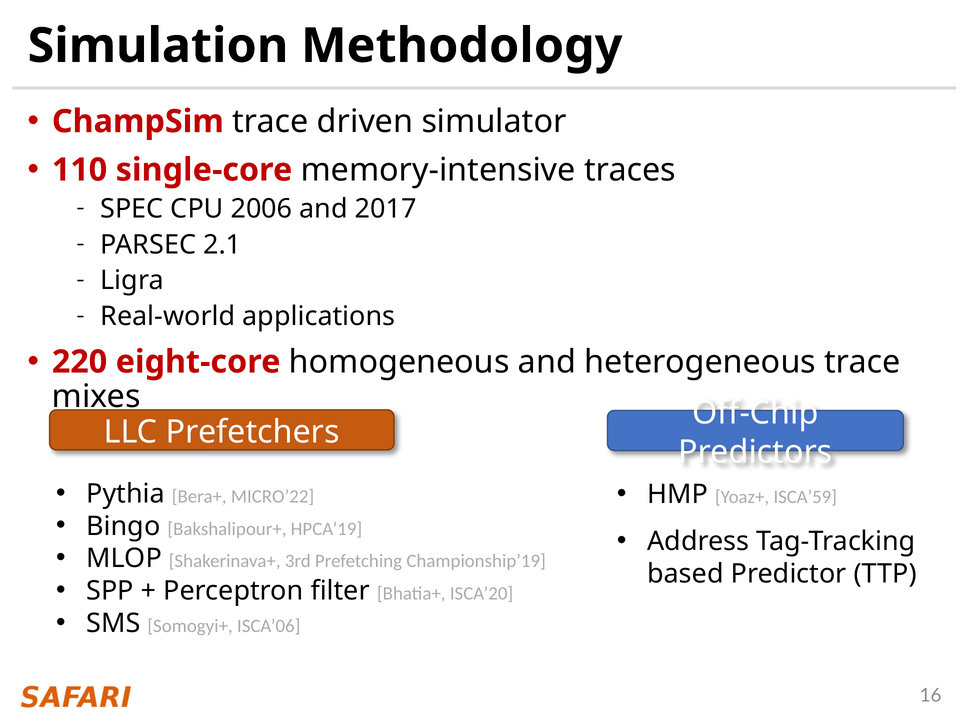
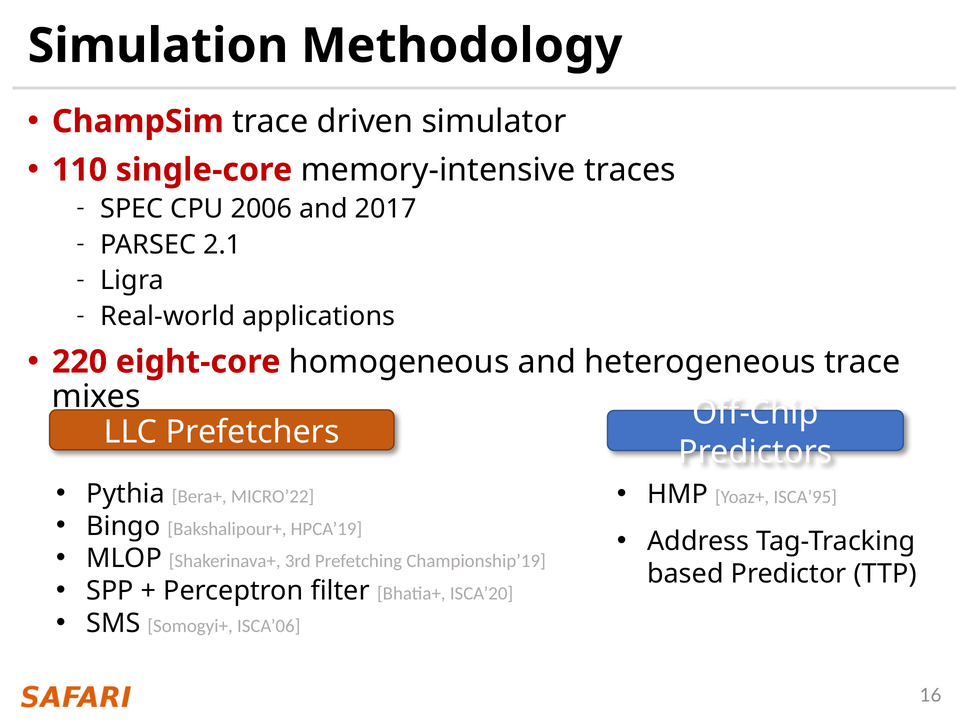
ISCA’59: ISCA’59 -> ISCA’95 (805, 497)
